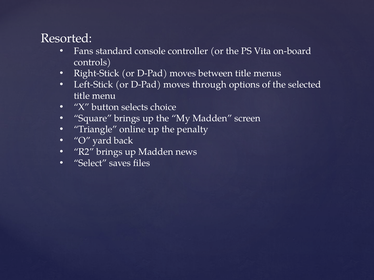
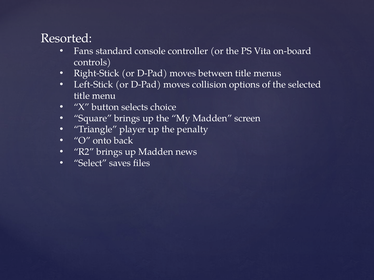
through: through -> collision (209, 85)
online: online -> player (133, 130)
yard: yard -> onto (102, 141)
